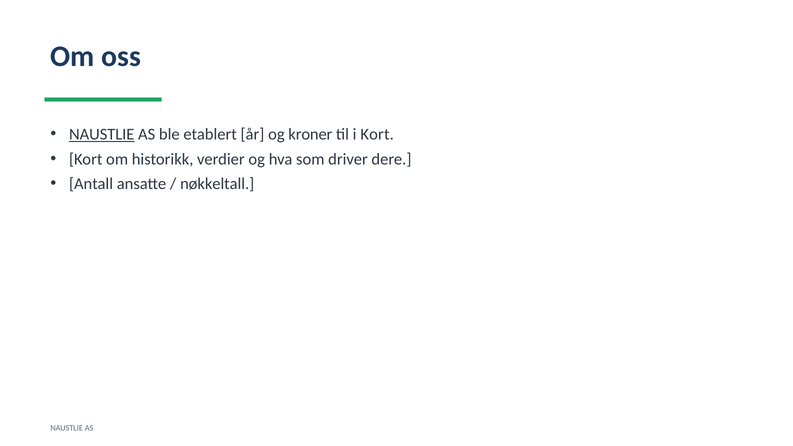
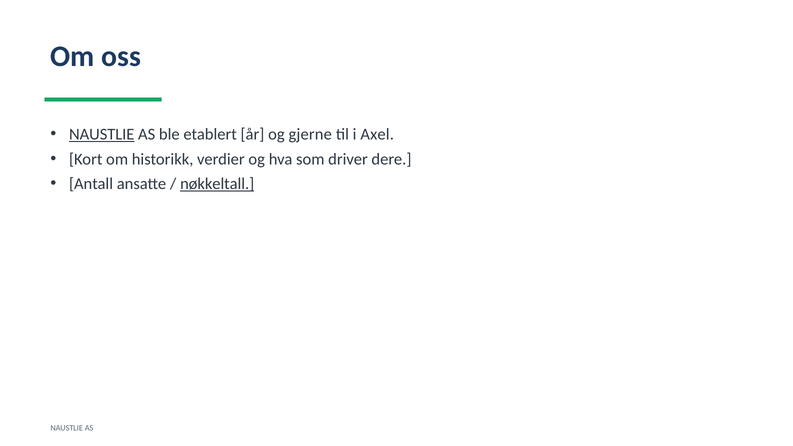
kroner: kroner -> gjerne (310, 134)
i Kort: Kort -> Axel (377, 134)
nøkkeltall underline: none -> present (217, 184)
